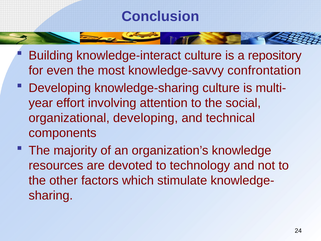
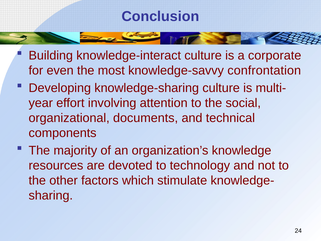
repository: repository -> corporate (275, 55)
organizational developing: developing -> documents (146, 118)
